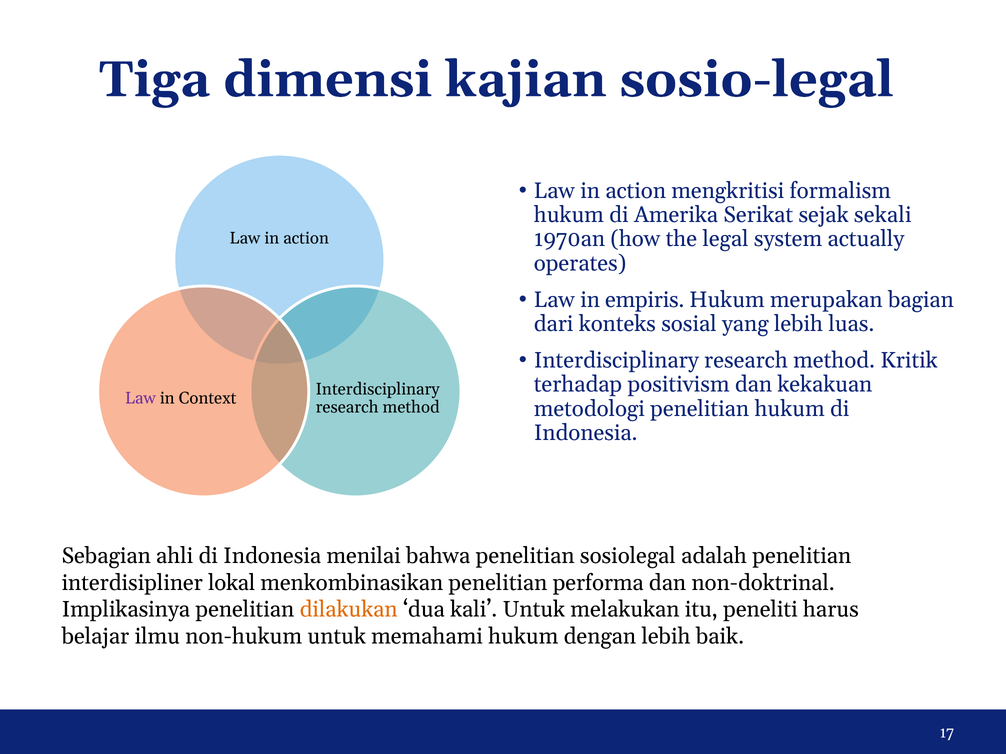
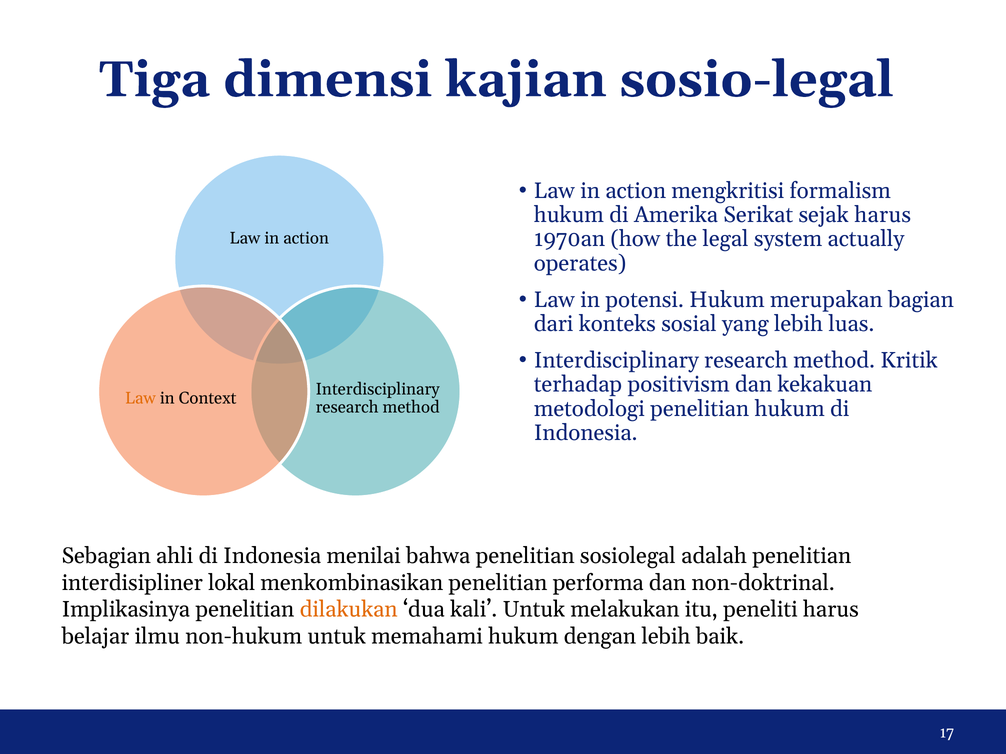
sejak sekali: sekali -> harus (883, 215)
empiris: empiris -> potensi (645, 300)
Law colour: purple -> orange (140, 399)
